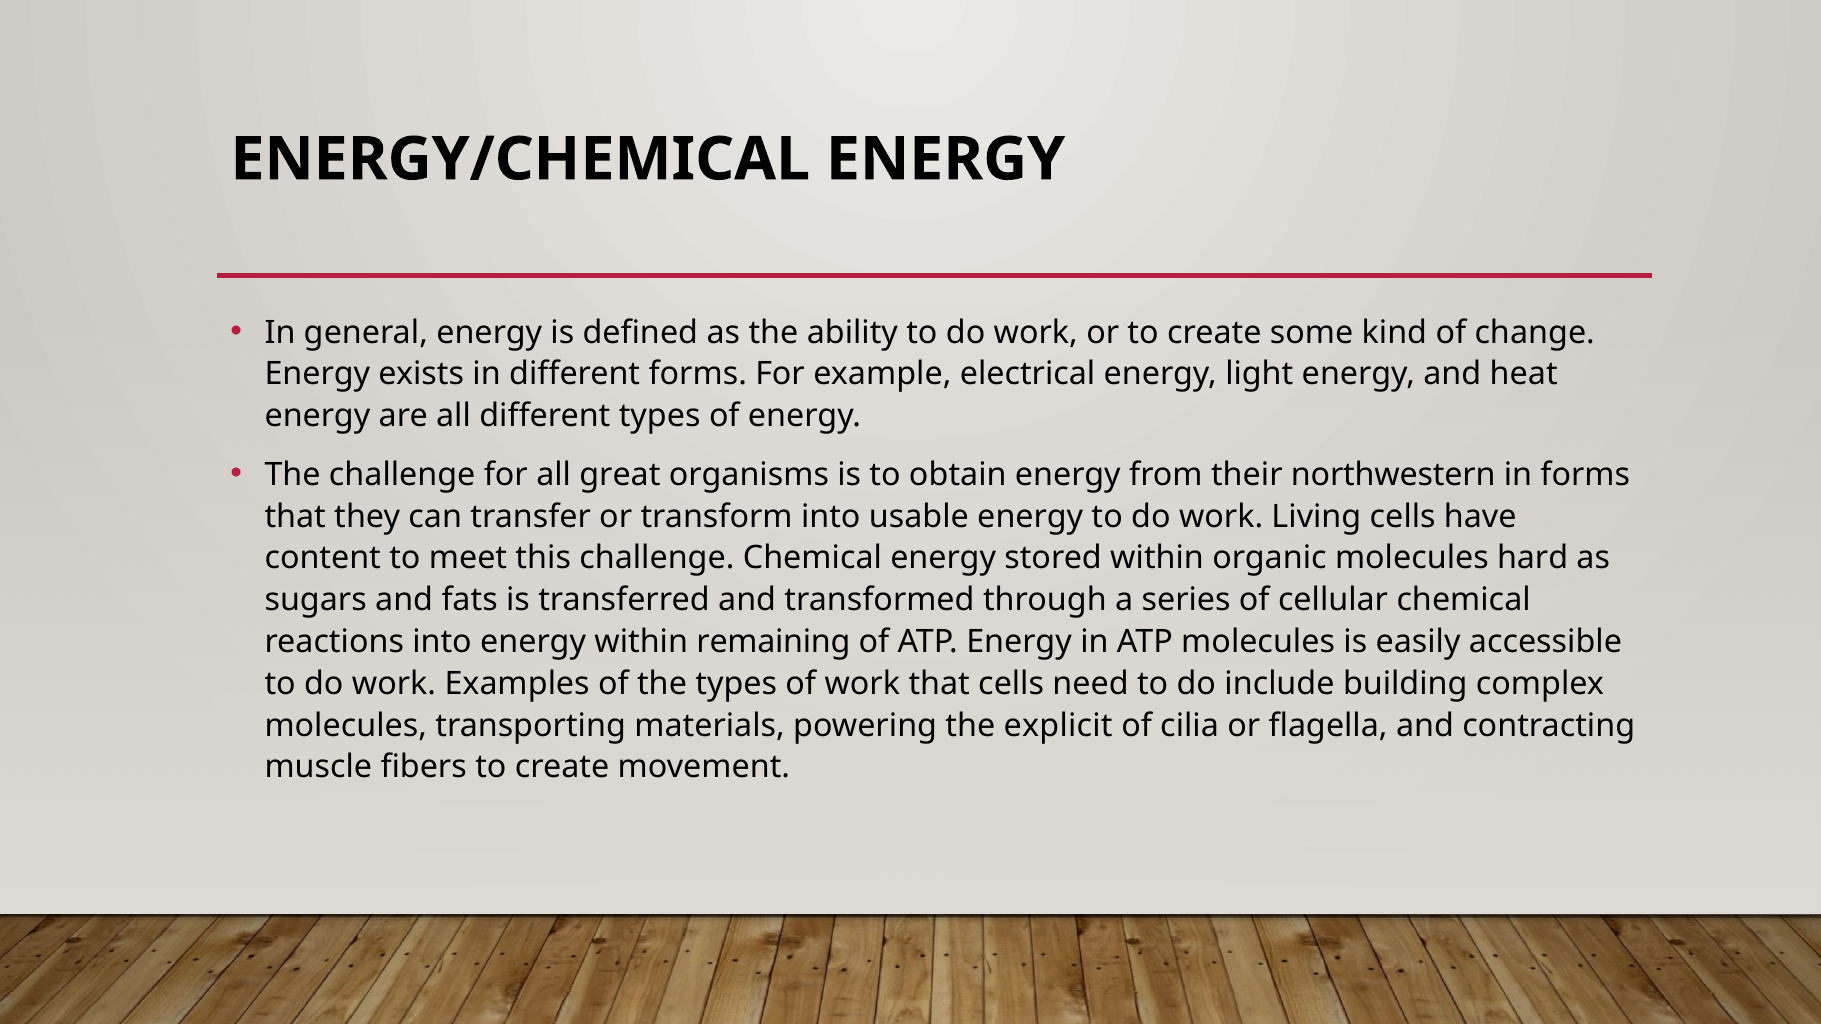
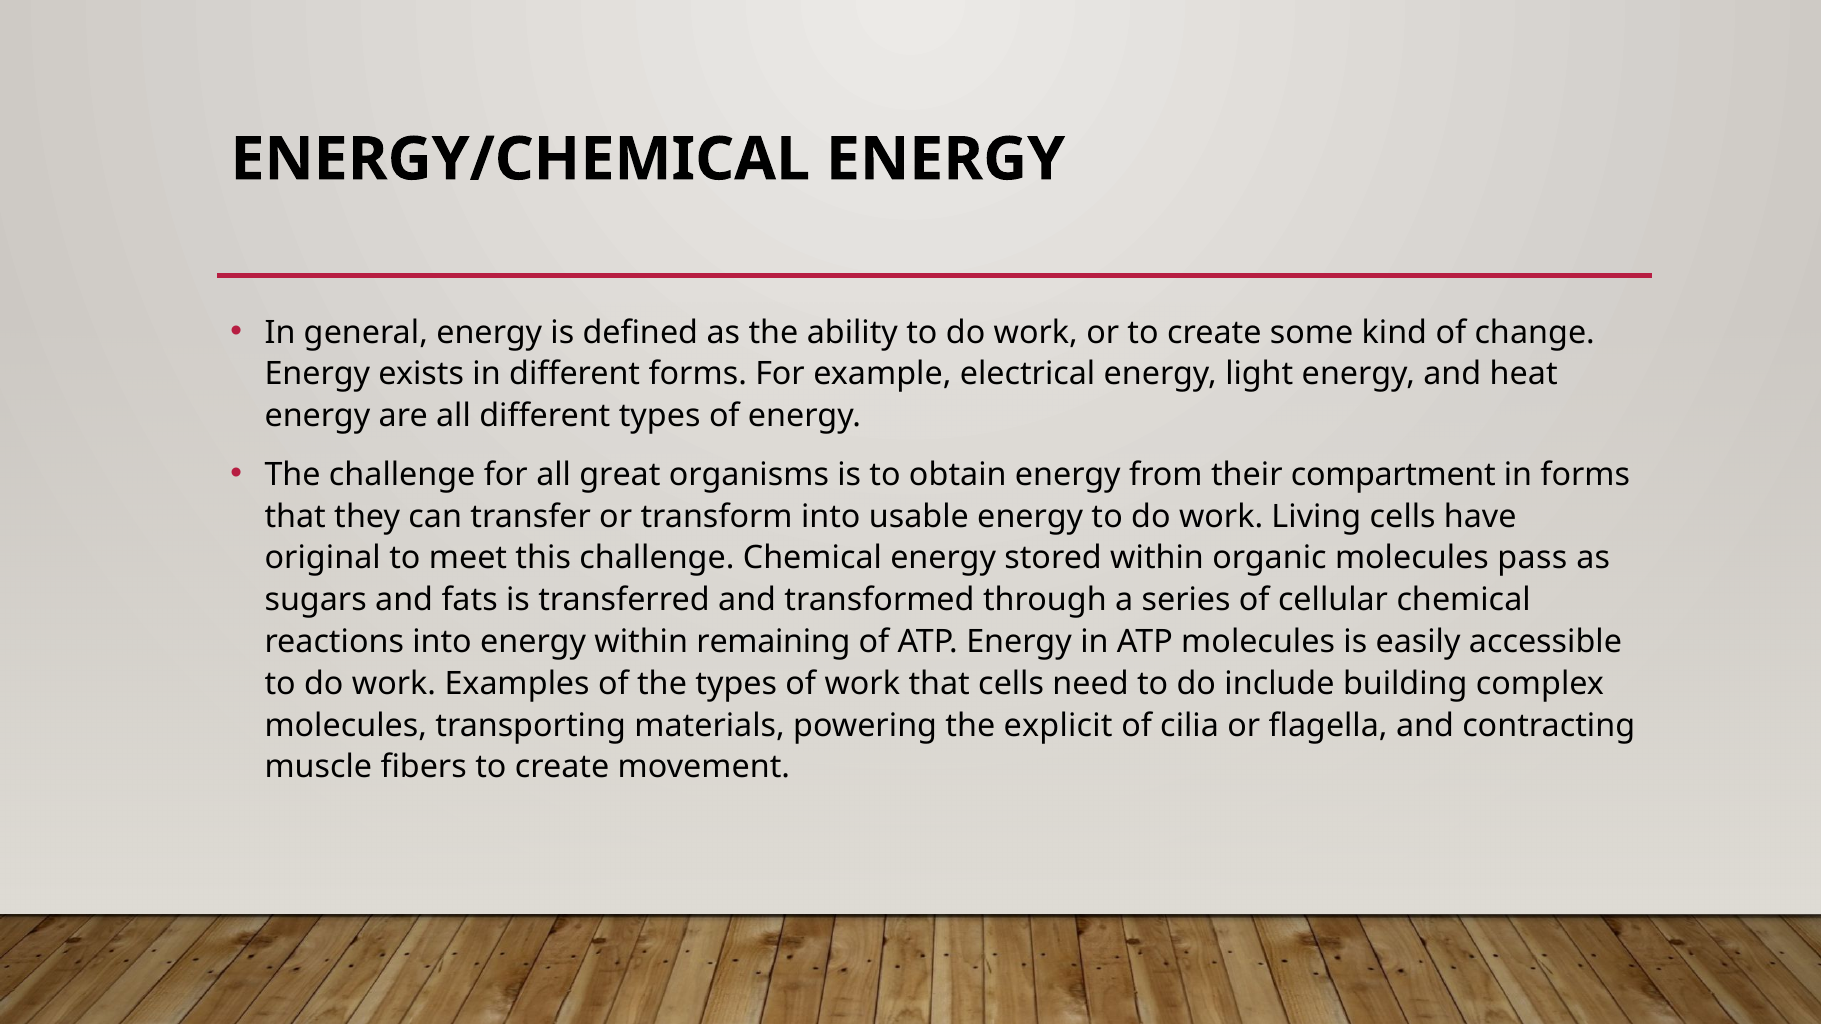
northwestern: northwestern -> compartment (1393, 475)
content: content -> original (323, 558)
hard: hard -> pass (1532, 558)
